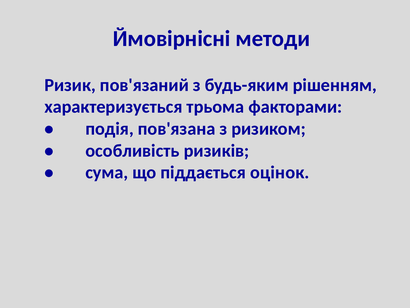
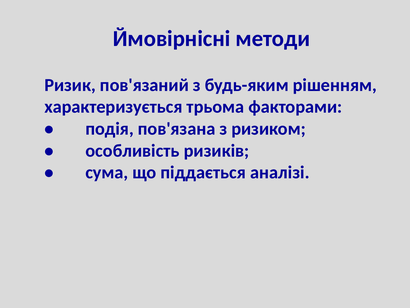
оцінок: оцінок -> аналізі (280, 172)
